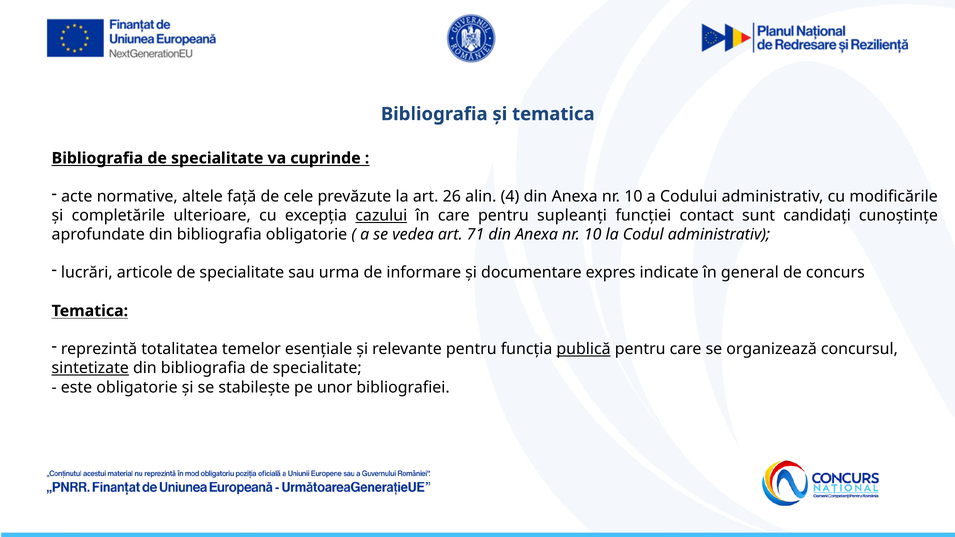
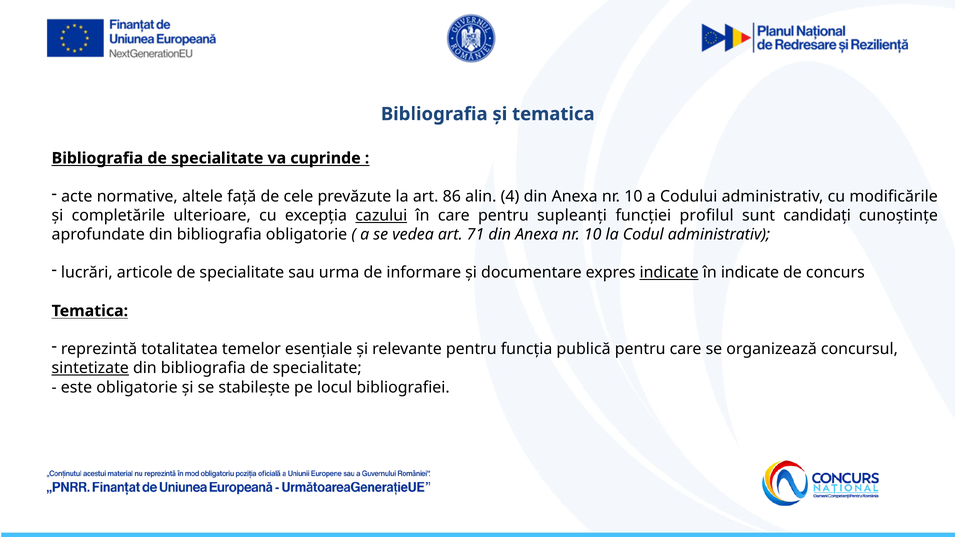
26: 26 -> 86 (452, 196)
contact: contact -> profilul (707, 216)
indicate underline: none -> present (669, 273)
în general: general -> indicate (750, 273)
publică underline: present -> none (584, 349)
unor: unor -> locul (335, 387)
